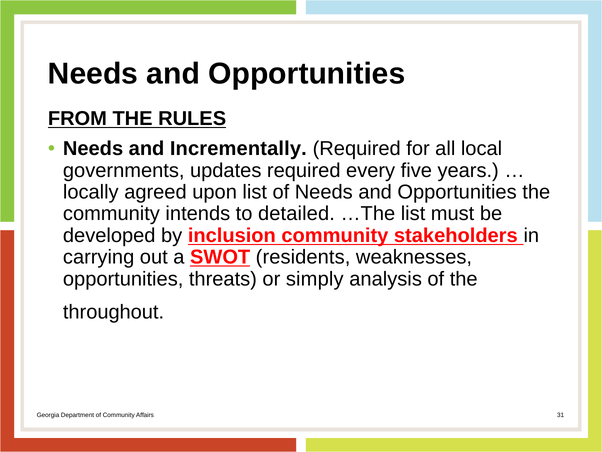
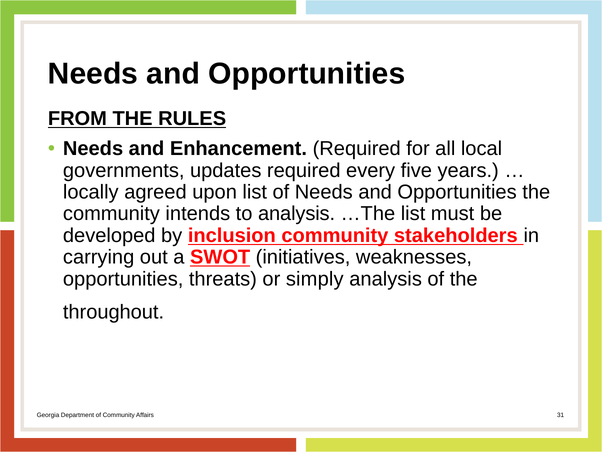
Incrementally: Incrementally -> Enhancement (238, 149)
to detailed: detailed -> analysis (297, 214)
residents: residents -> initiatives (303, 257)
